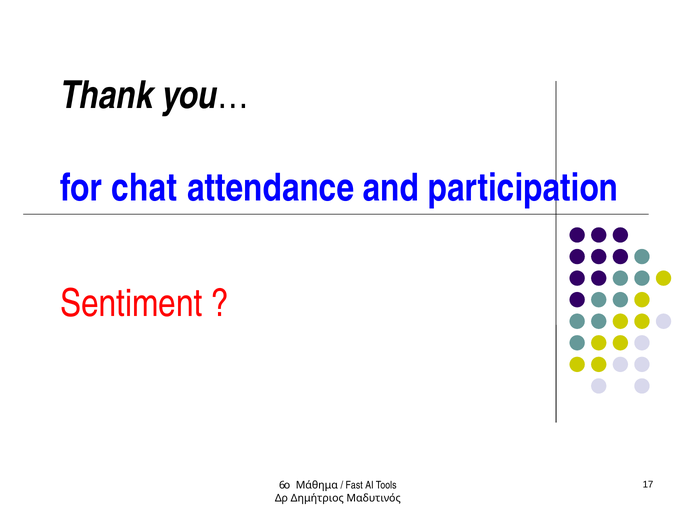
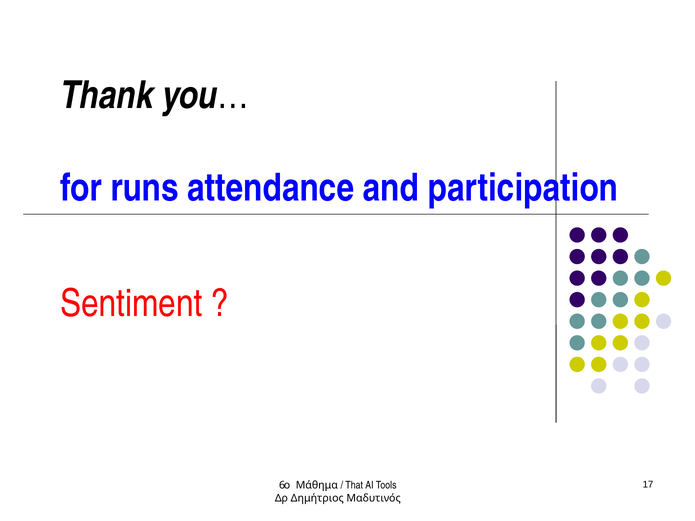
chat: chat -> runs (145, 188)
Fast: Fast -> That (354, 486)
